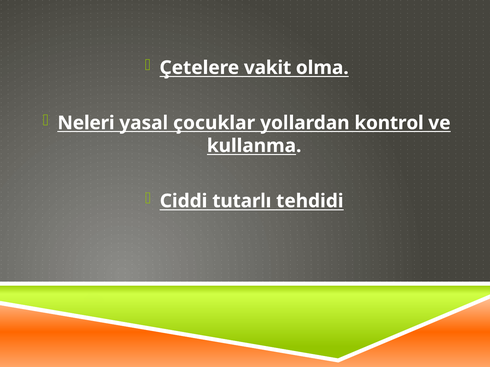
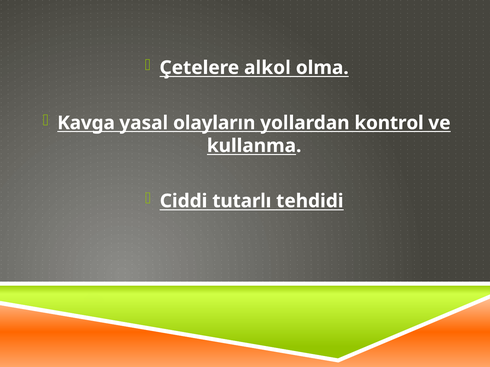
vakit: vakit -> alkol (267, 68)
Neleri: Neleri -> Kavga (86, 123)
çocuklar: çocuklar -> olayların (214, 123)
